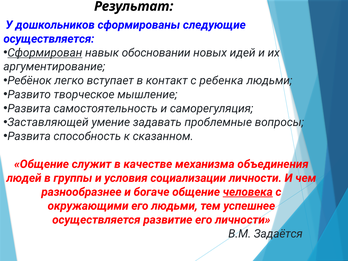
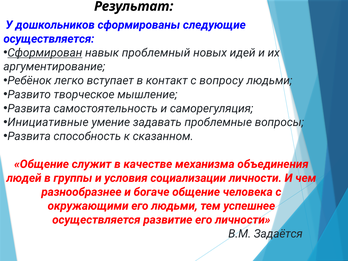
обосновании: обосновании -> проблемный (156, 53)
ребенка: ребенка -> вопросу (221, 81)
Заставляющей: Заставляющей -> Инициативные (48, 122)
человека underline: present -> none (248, 192)
